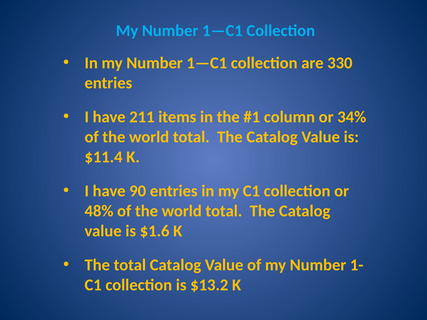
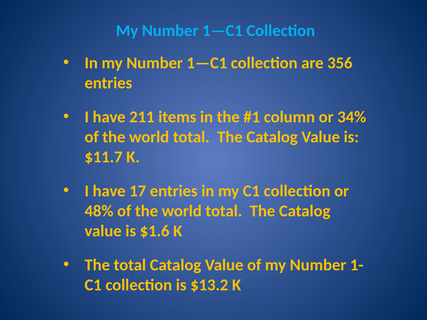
330: 330 -> 356 (340, 63)
$11.4: $11.4 -> $11.7 (104, 157)
90: 90 -> 17 (138, 191)
